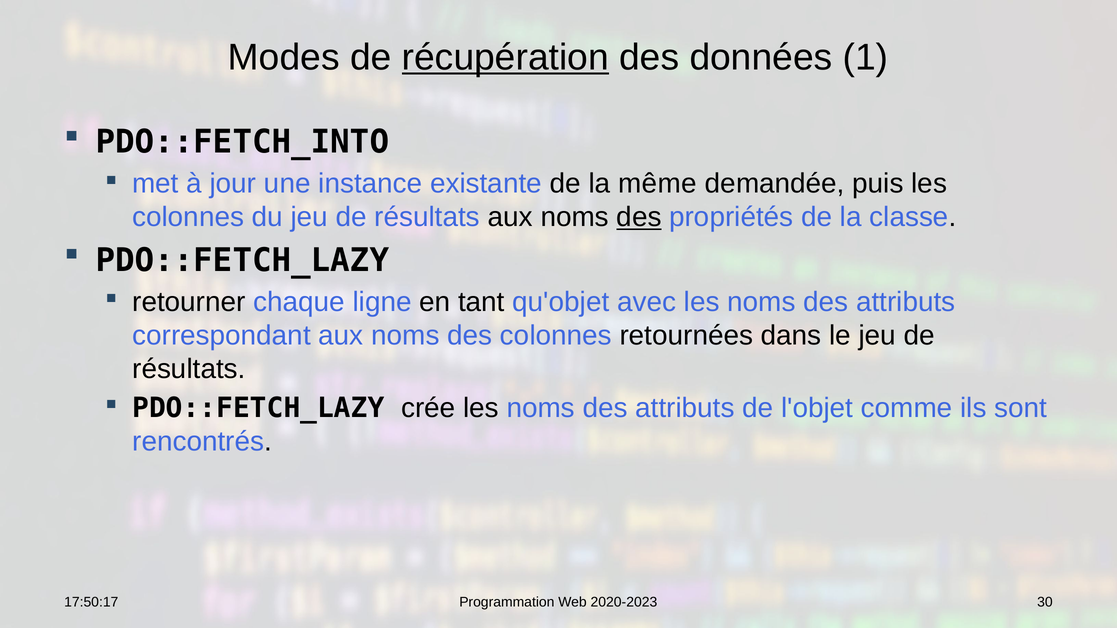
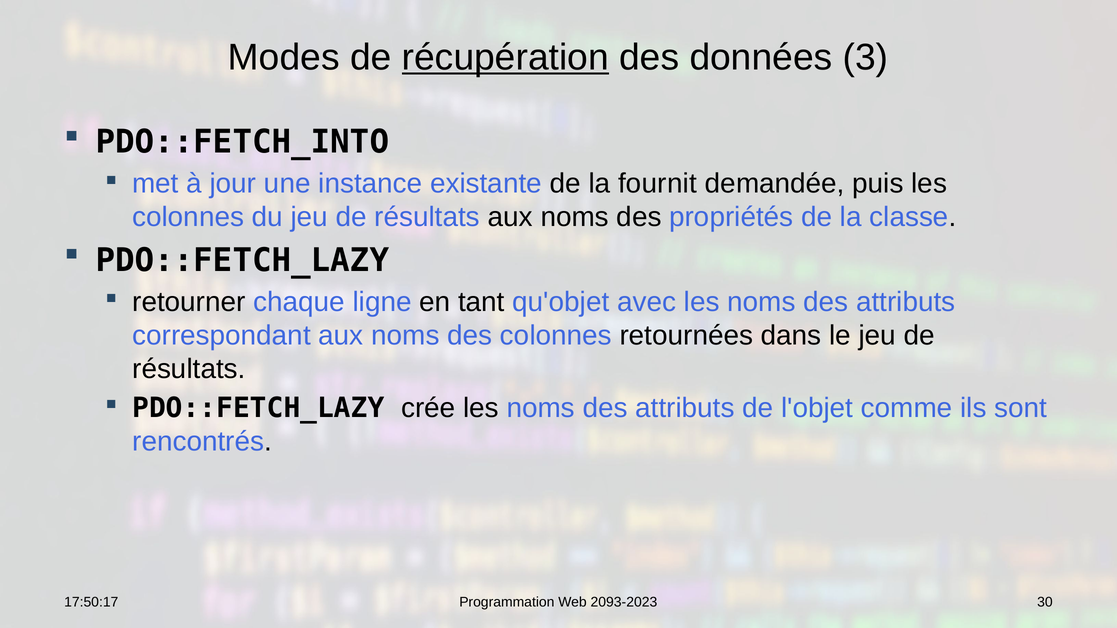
1: 1 -> 3 (866, 57)
même: même -> fournit (657, 184)
des underline: present -> none (639, 217)
2020-2023: 2020-2023 -> 2093-2023 (624, 602)
